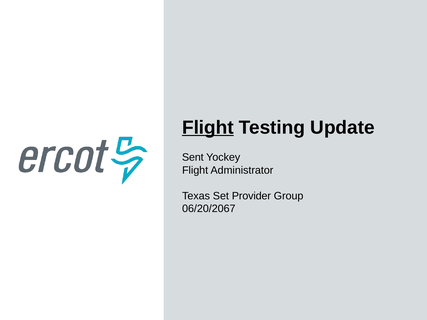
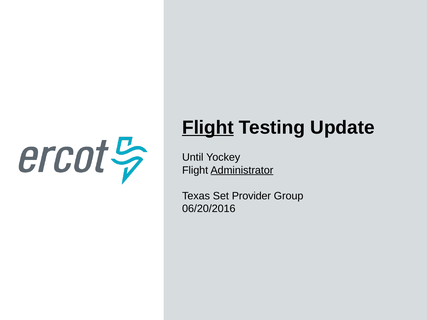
Sent: Sent -> Until (193, 158)
Administrator underline: none -> present (242, 170)
06/20/2067: 06/20/2067 -> 06/20/2016 (209, 209)
